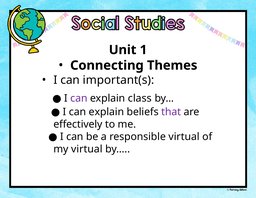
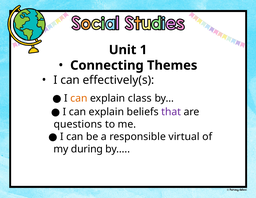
important(s: important(s -> effectively(s (119, 80)
can colour: purple -> orange (79, 98)
effectively: effectively -> questions (78, 124)
my virtual: virtual -> during (87, 149)
